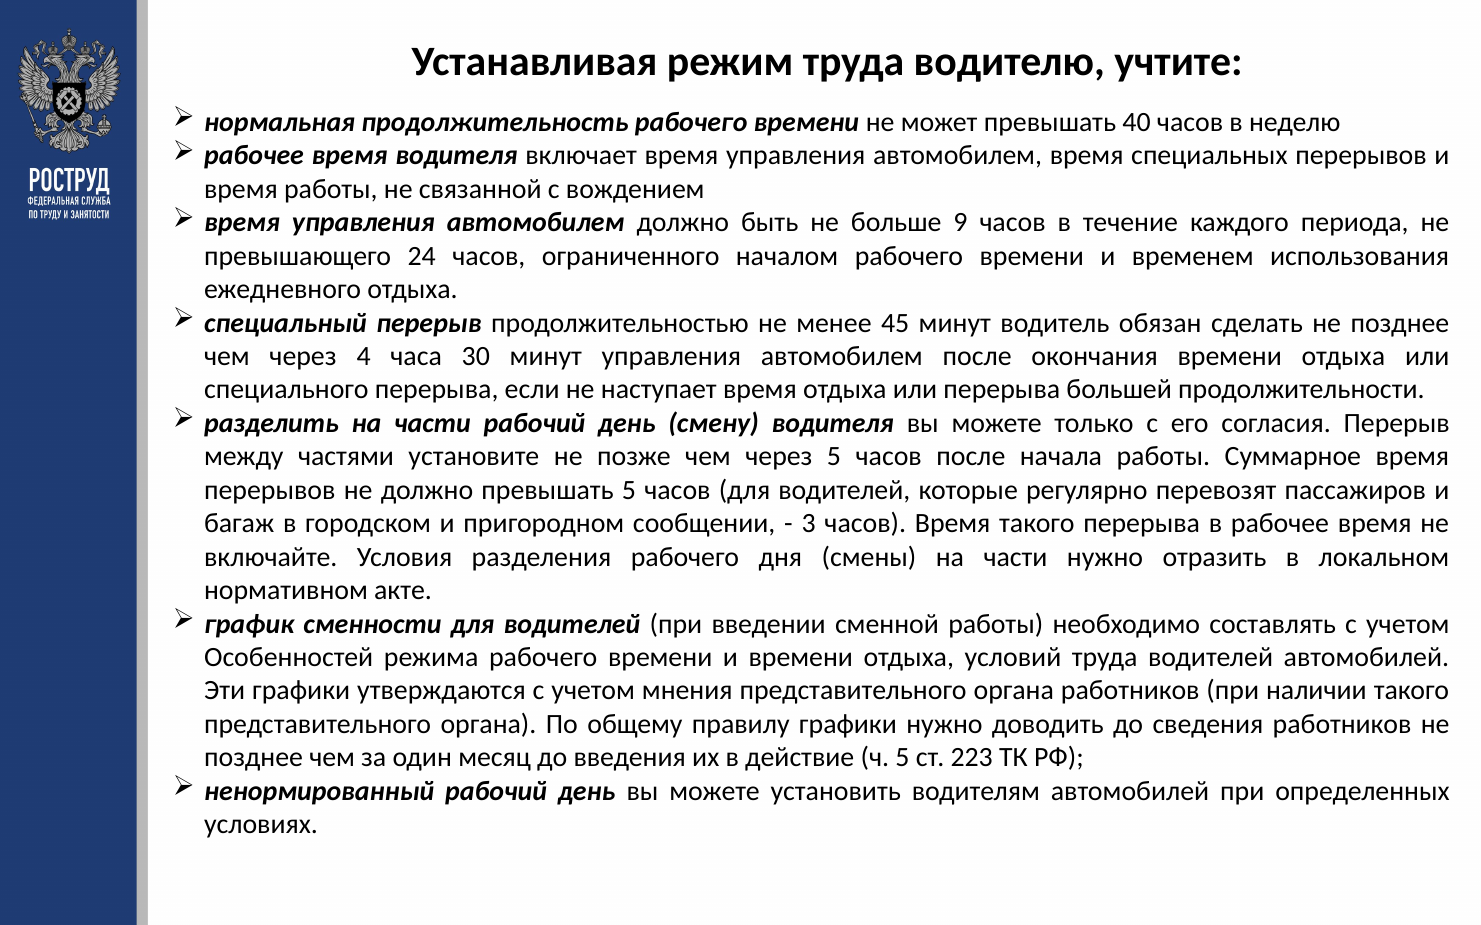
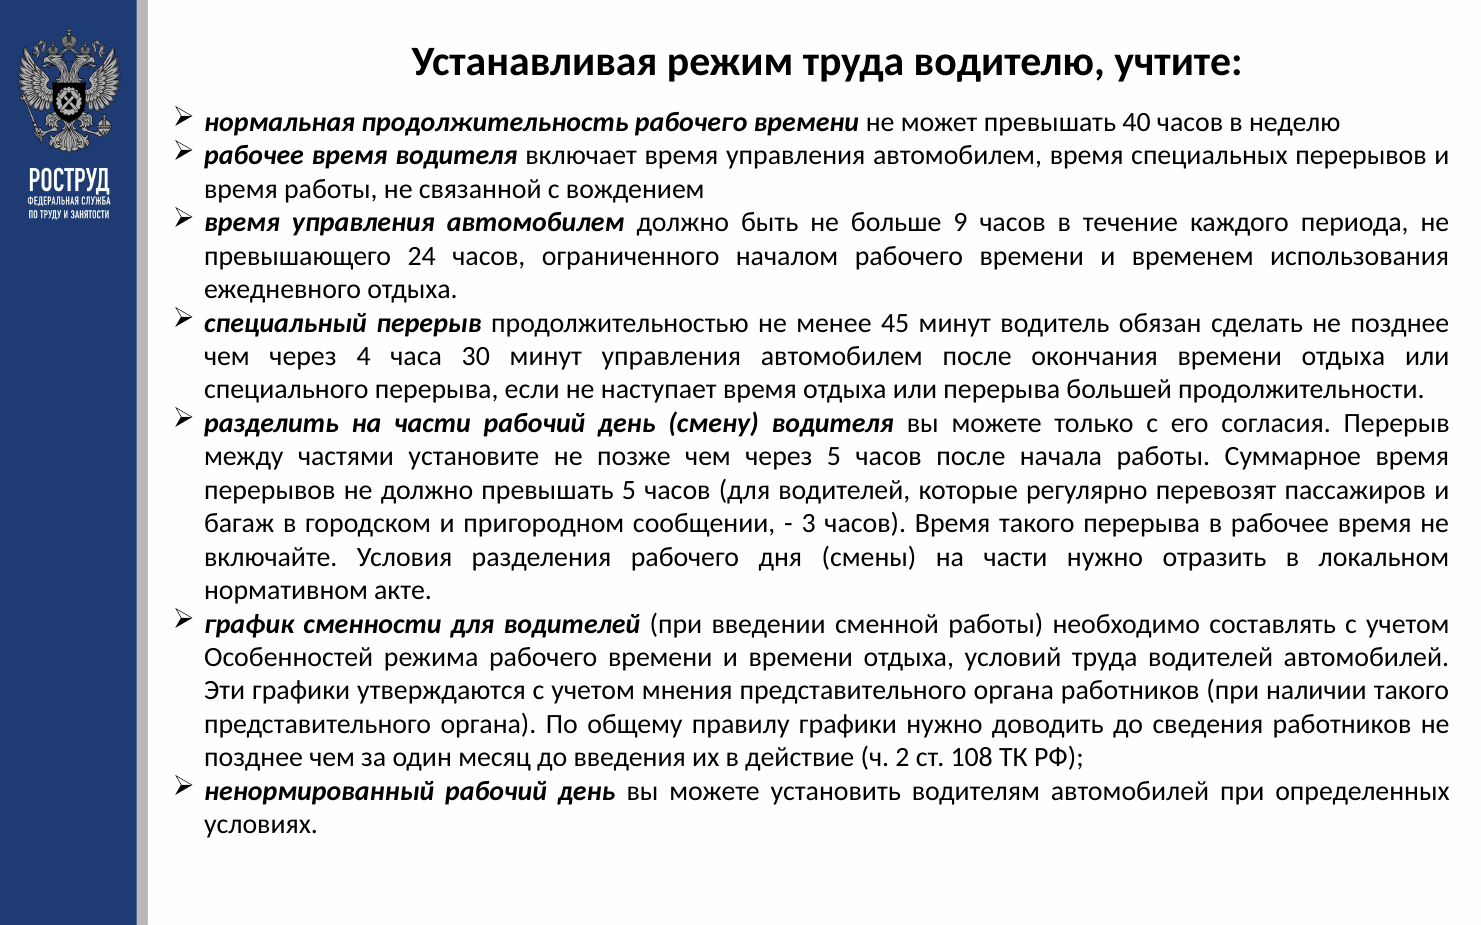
ч 5: 5 -> 2 (903, 757)
223: 223 -> 108 (972, 757)
